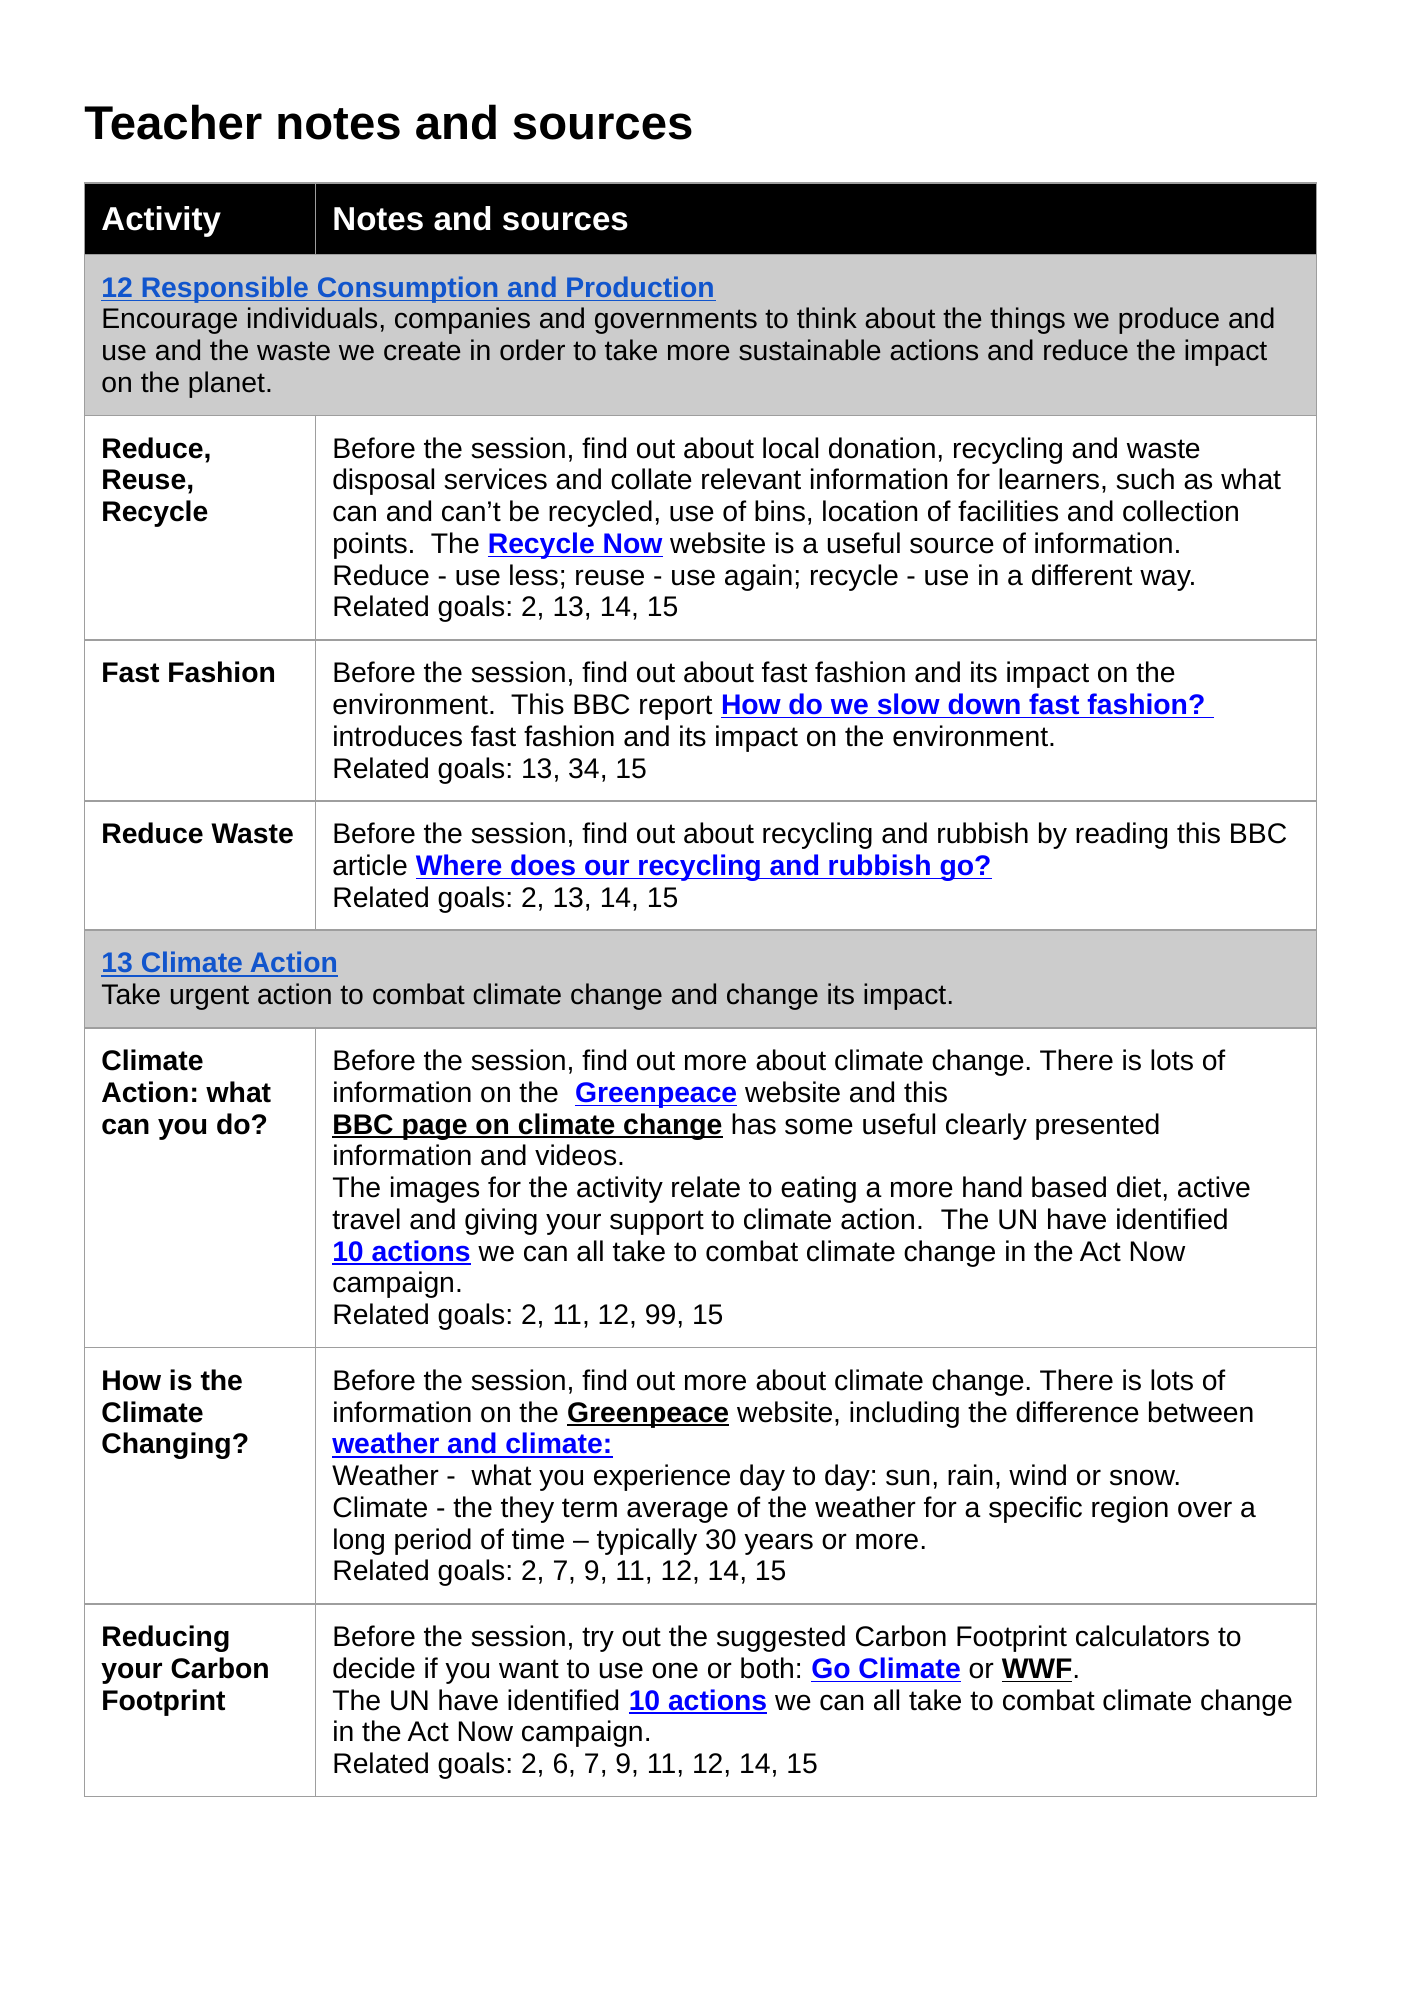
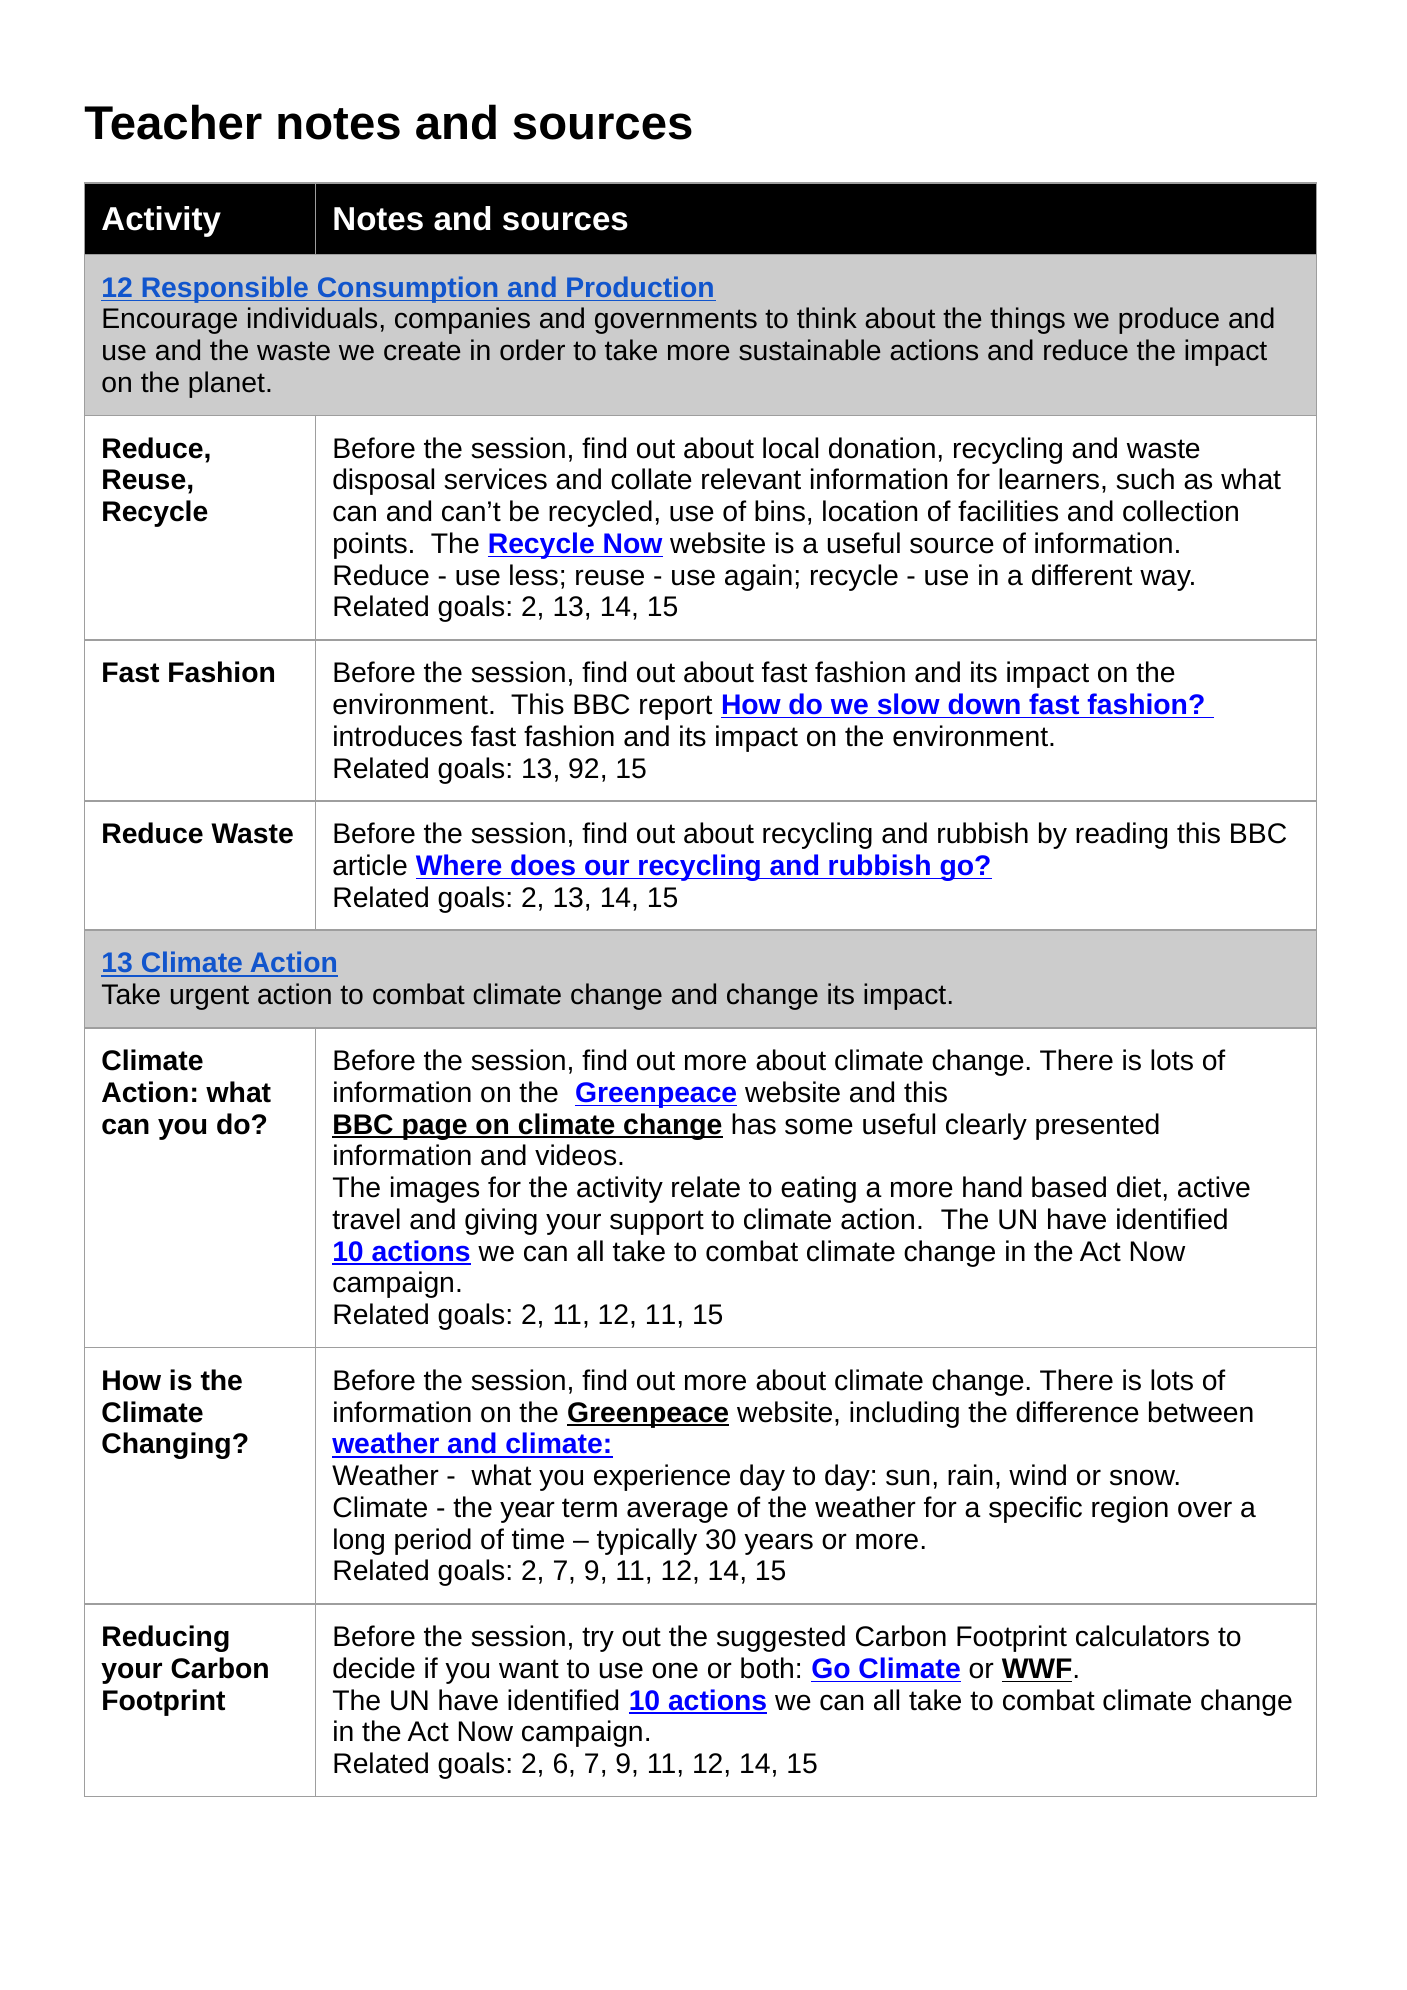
34: 34 -> 92 (588, 769)
12 99: 99 -> 11 (665, 1315)
they: they -> year (528, 1508)
